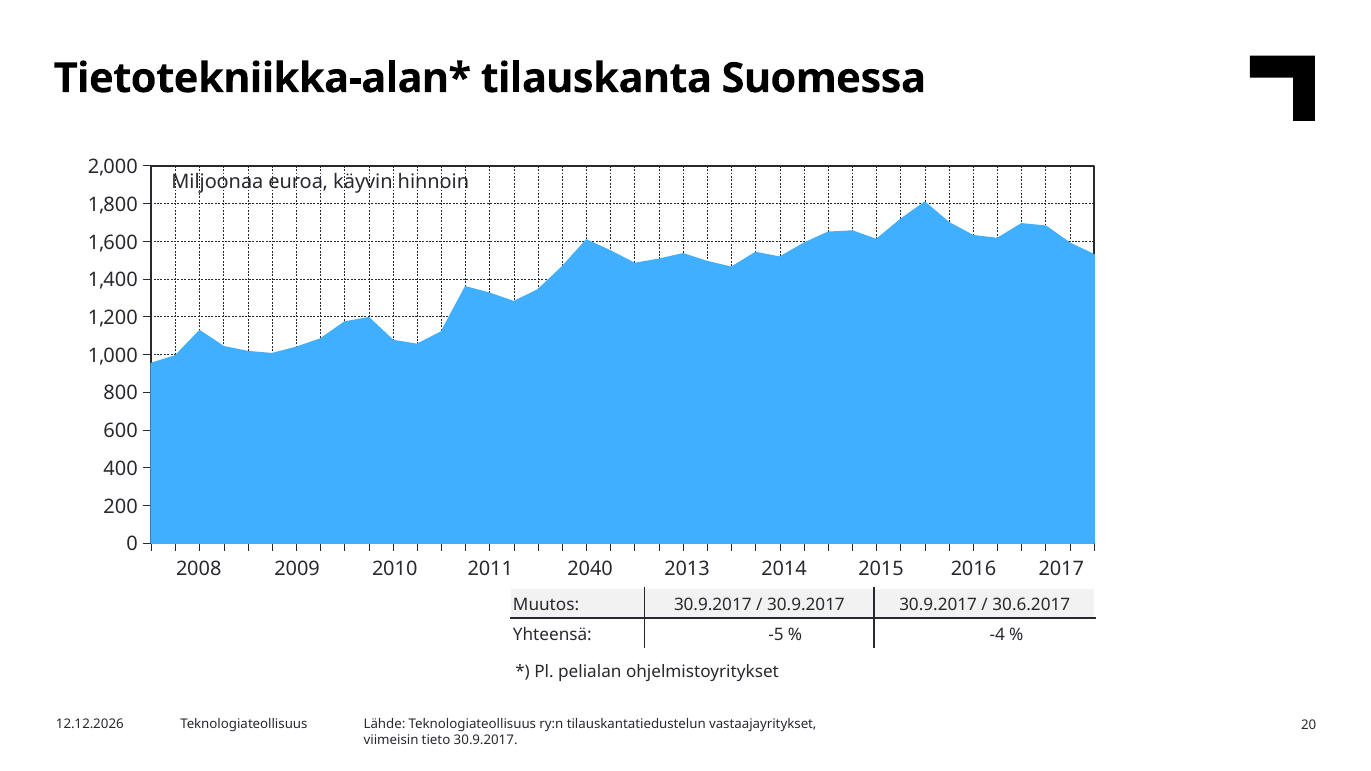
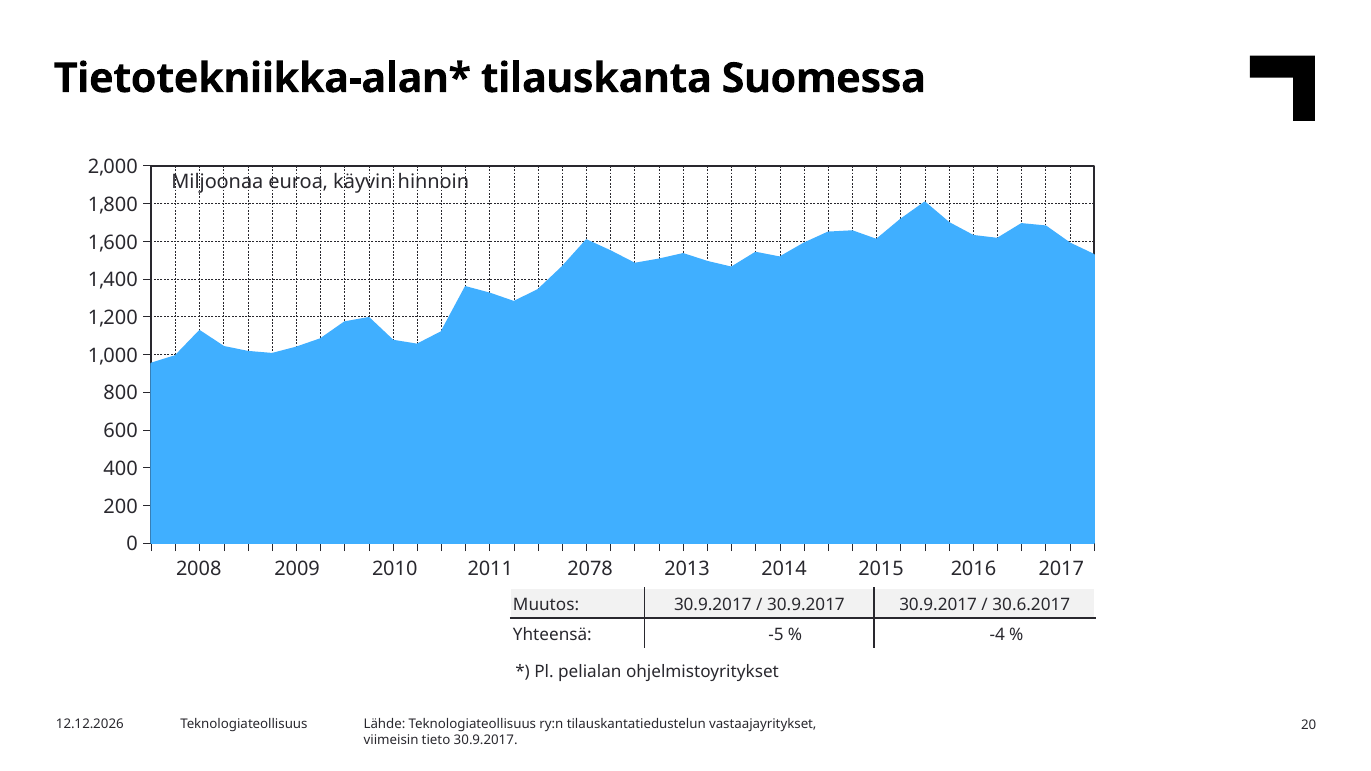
2040: 2040 -> 2078 (590, 569)
